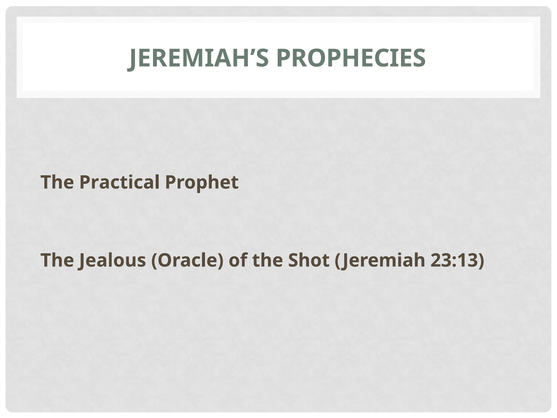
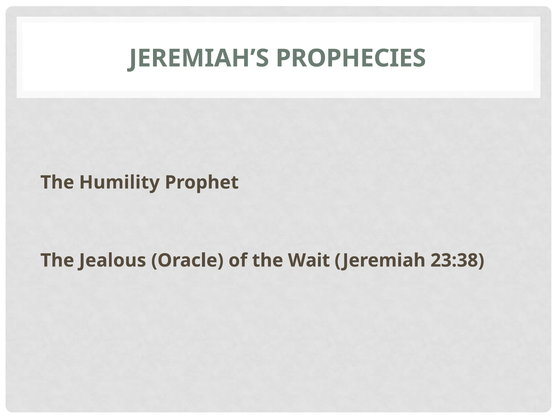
Practical: Practical -> Humility (119, 182)
Shot: Shot -> Wait (309, 260)
23:13: 23:13 -> 23:38 (457, 260)
